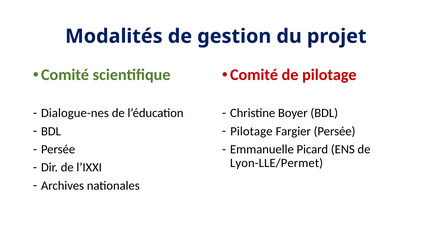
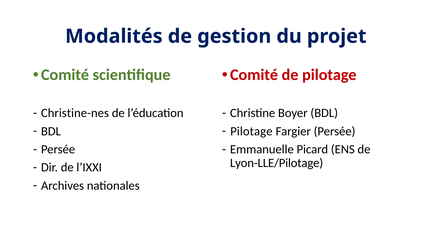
Dialogue-nes: Dialogue-nes -> Christine-nes (75, 113)
Lyon-LLE/Permet: Lyon-LLE/Permet -> Lyon-LLE/Pilotage (277, 163)
